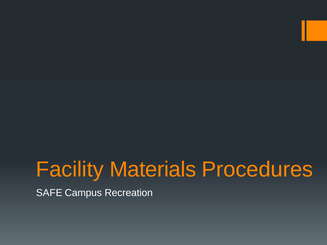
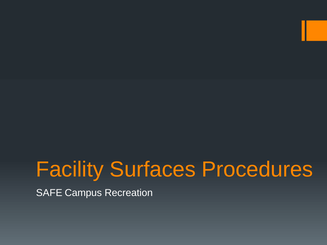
Materials: Materials -> Surfaces (153, 170)
